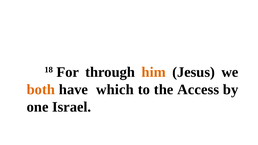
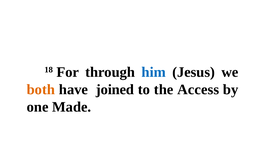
him colour: orange -> blue (154, 72)
which: which -> joined (115, 90)
Israel: Israel -> Made (72, 107)
